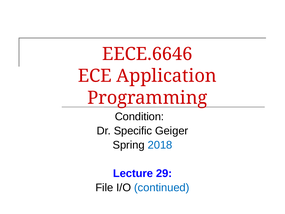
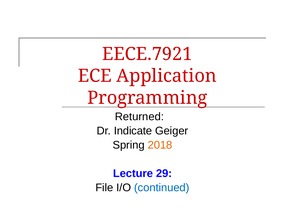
EECE.6646: EECE.6646 -> EECE.7921 (147, 54)
Condition: Condition -> Returned (139, 117)
Specific: Specific -> Indicate (133, 131)
2018 colour: blue -> orange (160, 145)
